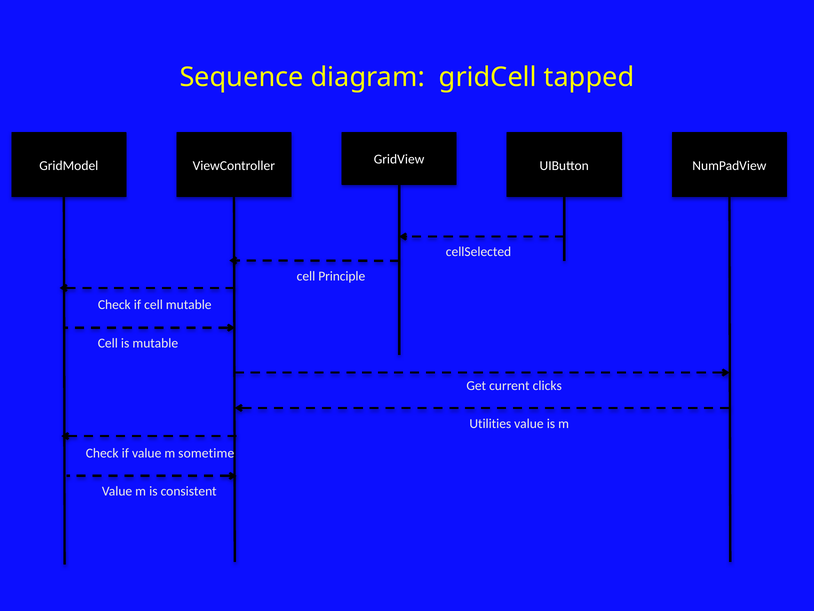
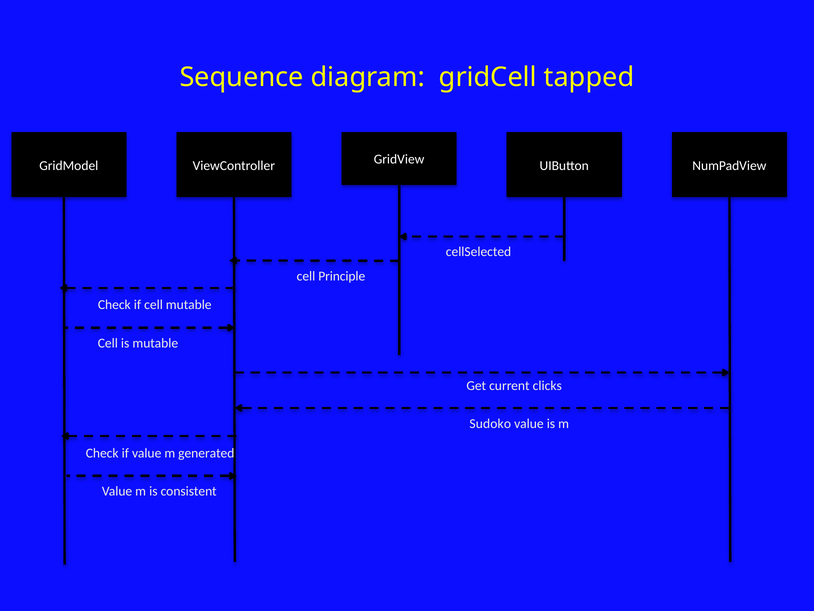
Utilities: Utilities -> Sudoko (490, 424)
sometime: sometime -> generated (206, 453)
